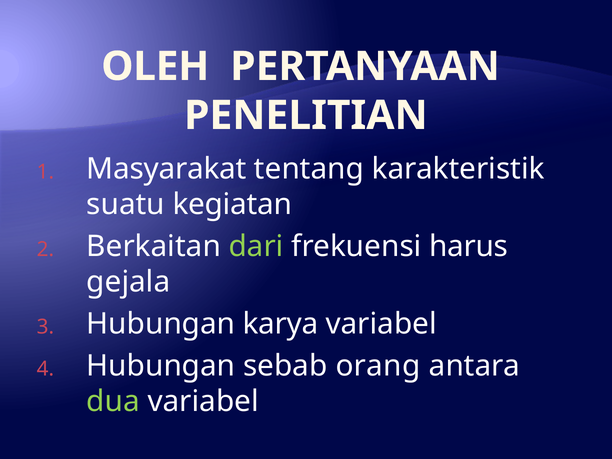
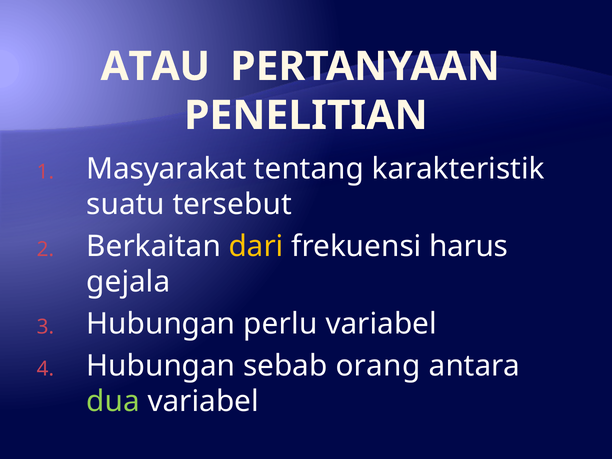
OLEH: OLEH -> ATAU (155, 66)
kegiatan: kegiatan -> tersebut (232, 205)
dari colour: light green -> yellow (256, 246)
karya: karya -> perlu (280, 324)
